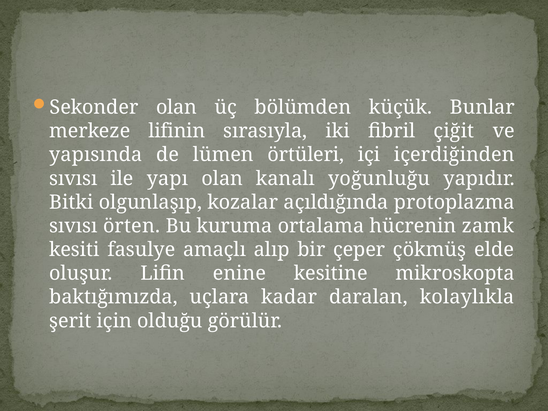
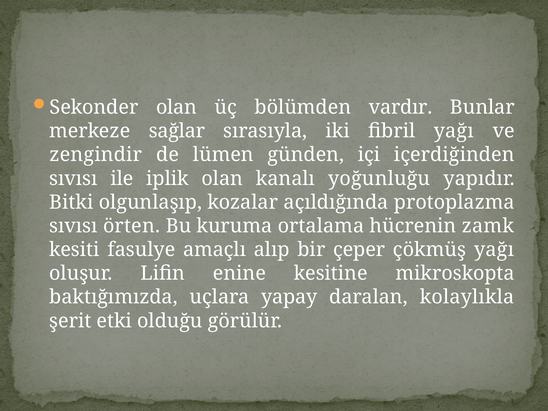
küçük: küçük -> vardır (401, 107)
lifinin: lifinin -> sağlar (177, 131)
fibril çiğit: çiğit -> yağı (454, 131)
yapısında: yapısında -> zengindir (96, 155)
örtüleri: örtüleri -> günden (306, 155)
yapı: yapı -> iplik (167, 178)
çökmüş elde: elde -> yağı (494, 250)
kadar: kadar -> yapay (289, 297)
için: için -> etki (114, 321)
